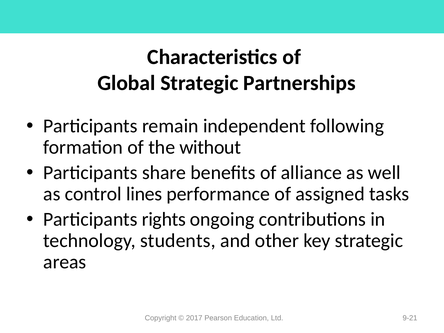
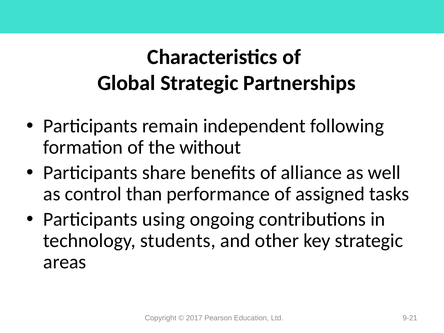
lines: lines -> than (144, 194)
rights: rights -> using (164, 219)
